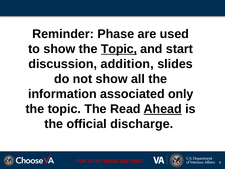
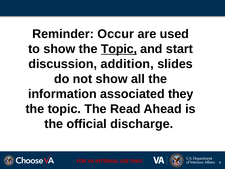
Phase: Phase -> Occur (116, 34)
associated only: only -> they (181, 94)
Ahead underline: present -> none (163, 109)
